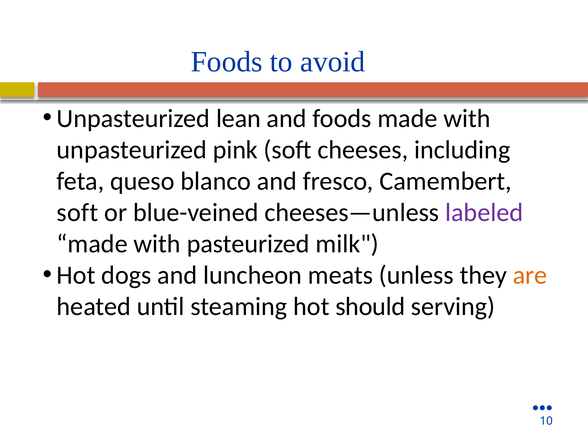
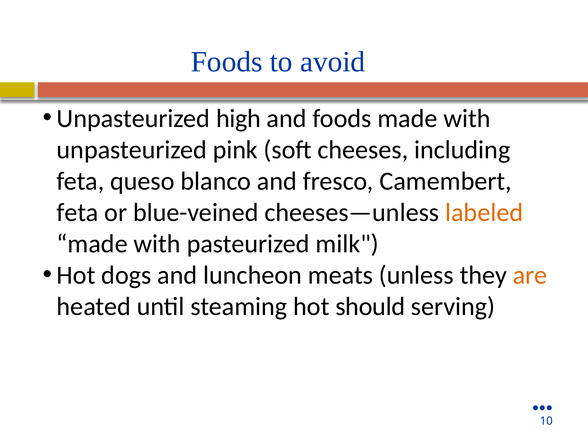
lean: lean -> high (238, 118)
soft: soft -> feta (78, 212)
labeled colour: purple -> orange (484, 212)
